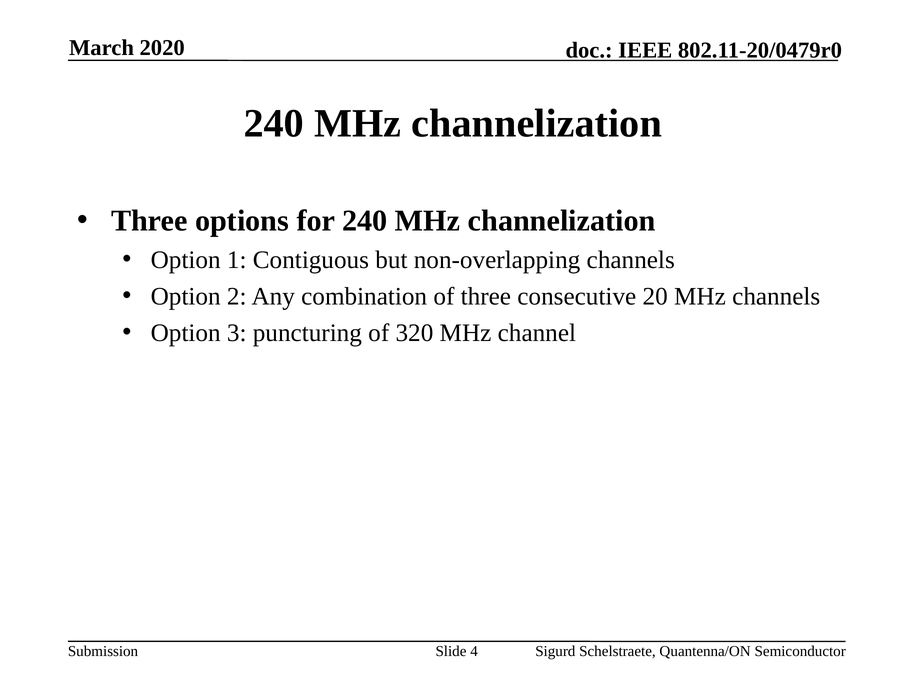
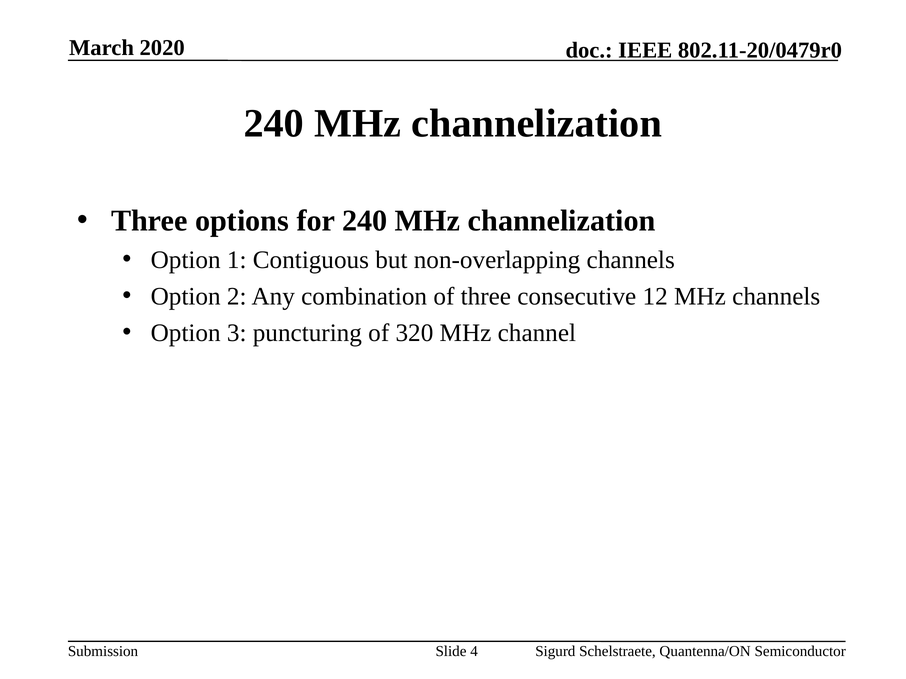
20: 20 -> 12 (655, 297)
